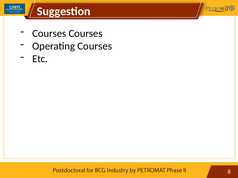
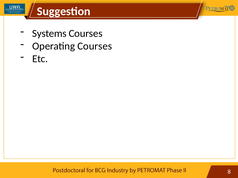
Courses: Courses -> Systems (49, 33)
